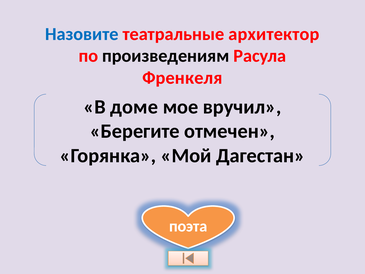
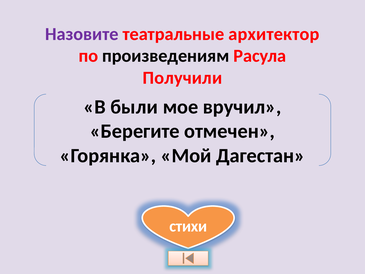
Назовите colour: blue -> purple (82, 34)
Френкеля: Френкеля -> Получили (182, 78)
доме: доме -> были (134, 107)
поэта: поэта -> стихи (188, 226)
